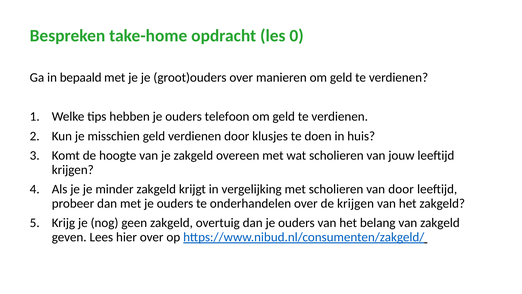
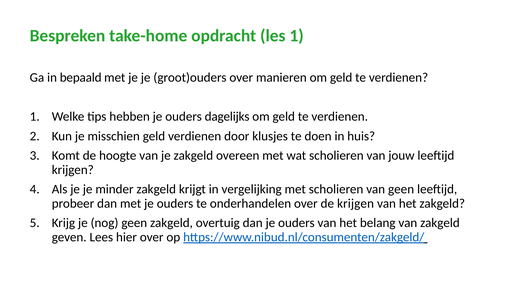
les 0: 0 -> 1 (297, 36)
telefoon: telefoon -> dagelijks (227, 116)
van door: door -> geen (401, 189)
